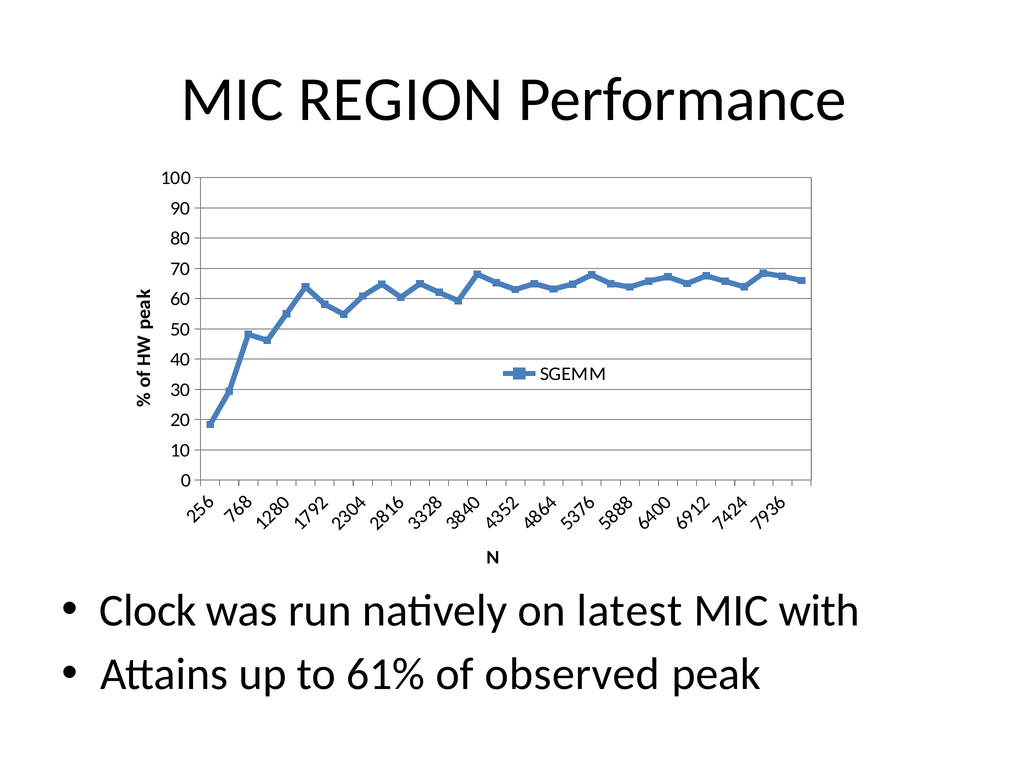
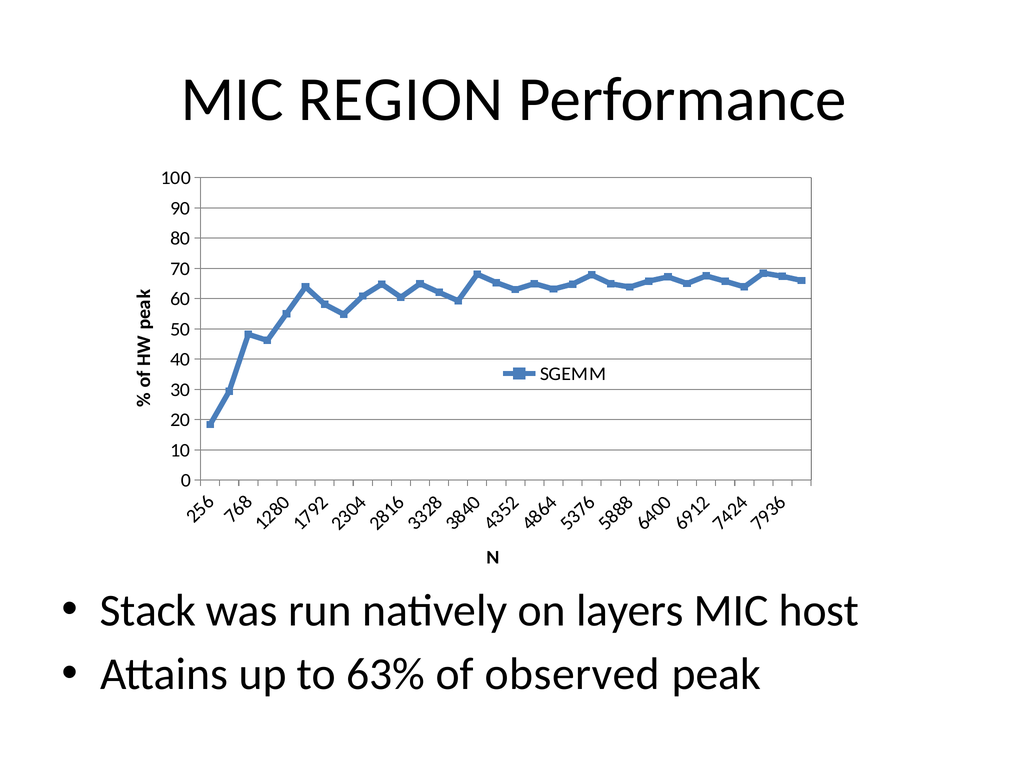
Clock: Clock -> Stack (148, 610)
latest: latest -> layers (630, 610)
with: with -> host (819, 610)
61%: 61% -> 63% (386, 674)
